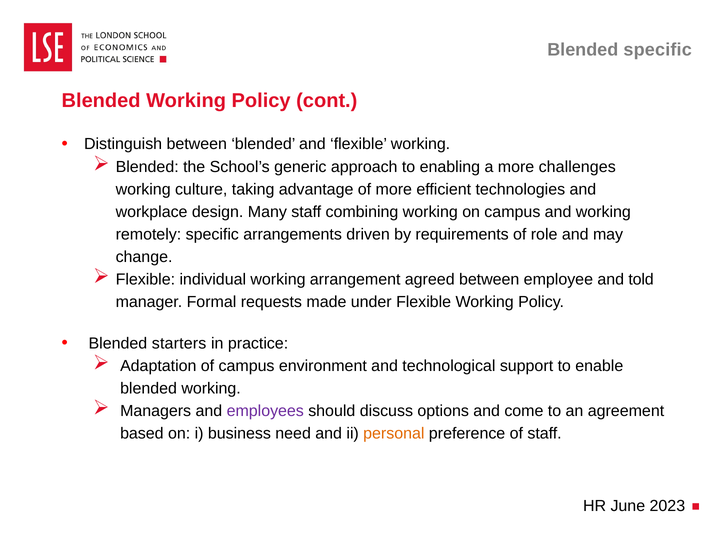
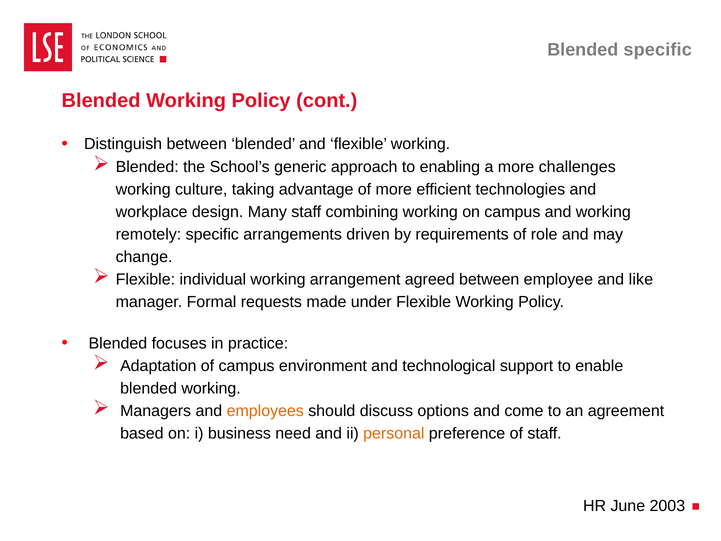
told: told -> like (641, 279)
starters: starters -> focuses (179, 343)
employees colour: purple -> orange (265, 411)
2023: 2023 -> 2003 (667, 506)
